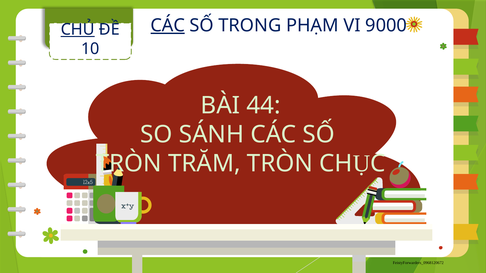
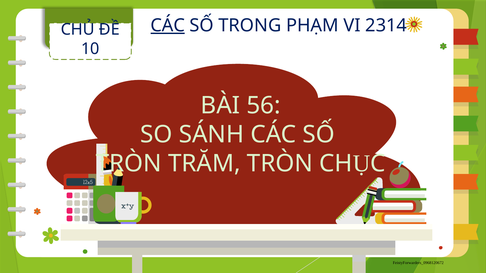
9000: 9000 -> 2314 (386, 26)
CHỦ underline: present -> none (78, 29)
44: 44 -> 56 (264, 106)
